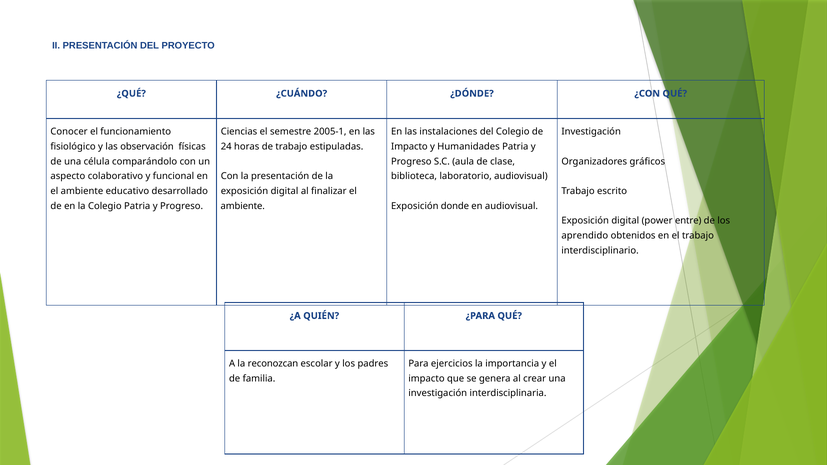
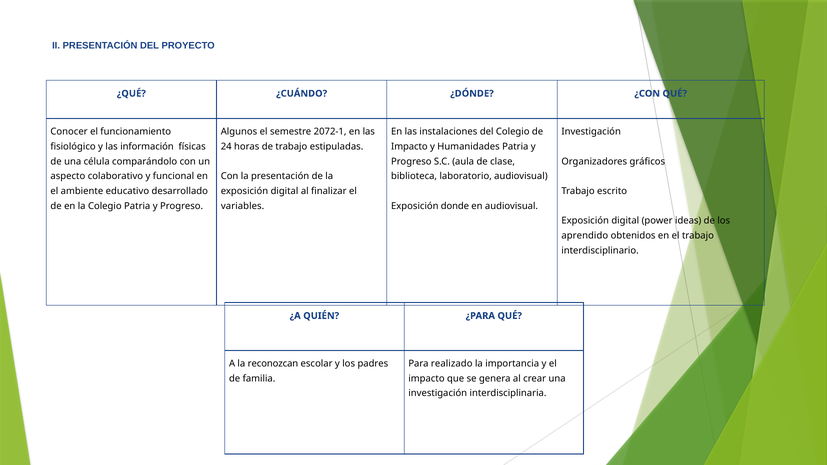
Ciencias: Ciencias -> Algunos (239, 132)
2005-1: 2005-1 -> 2072-1 (330, 132)
observación: observación -> información (147, 147)
ambiente: ambiente -> variables (243, 206)
entre: entre -> ideas (688, 221)
ejercicios: ejercicios -> realizado (452, 364)
